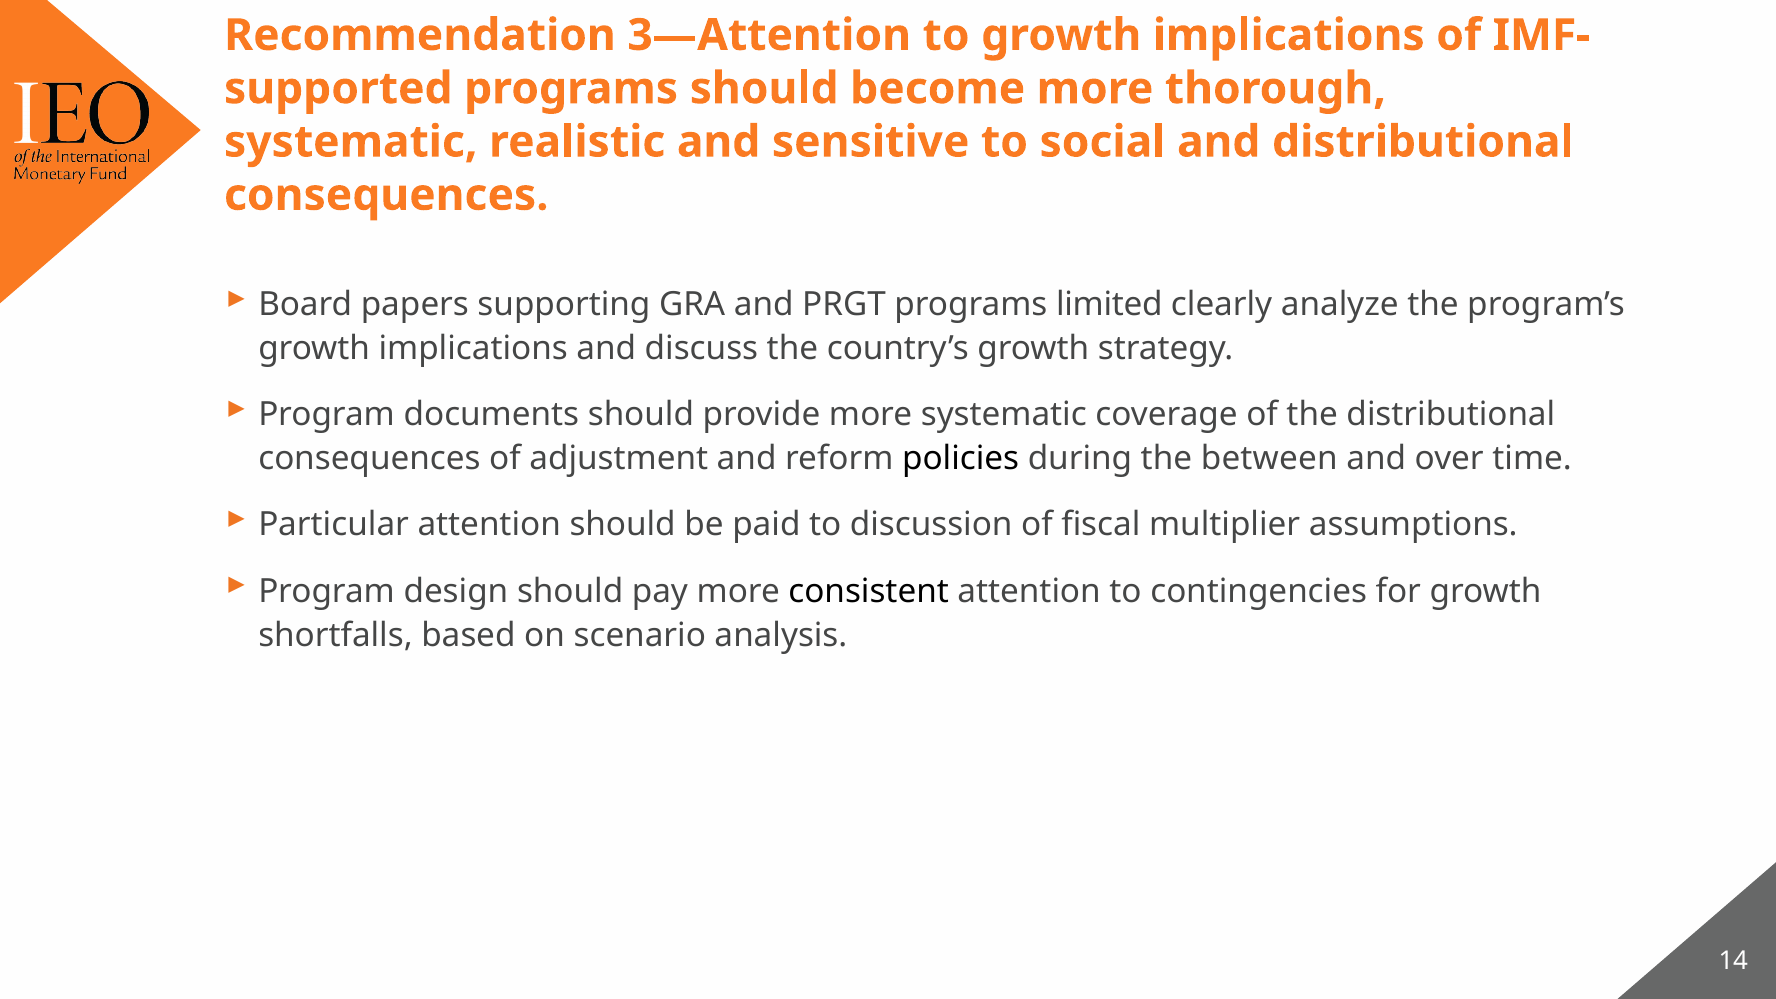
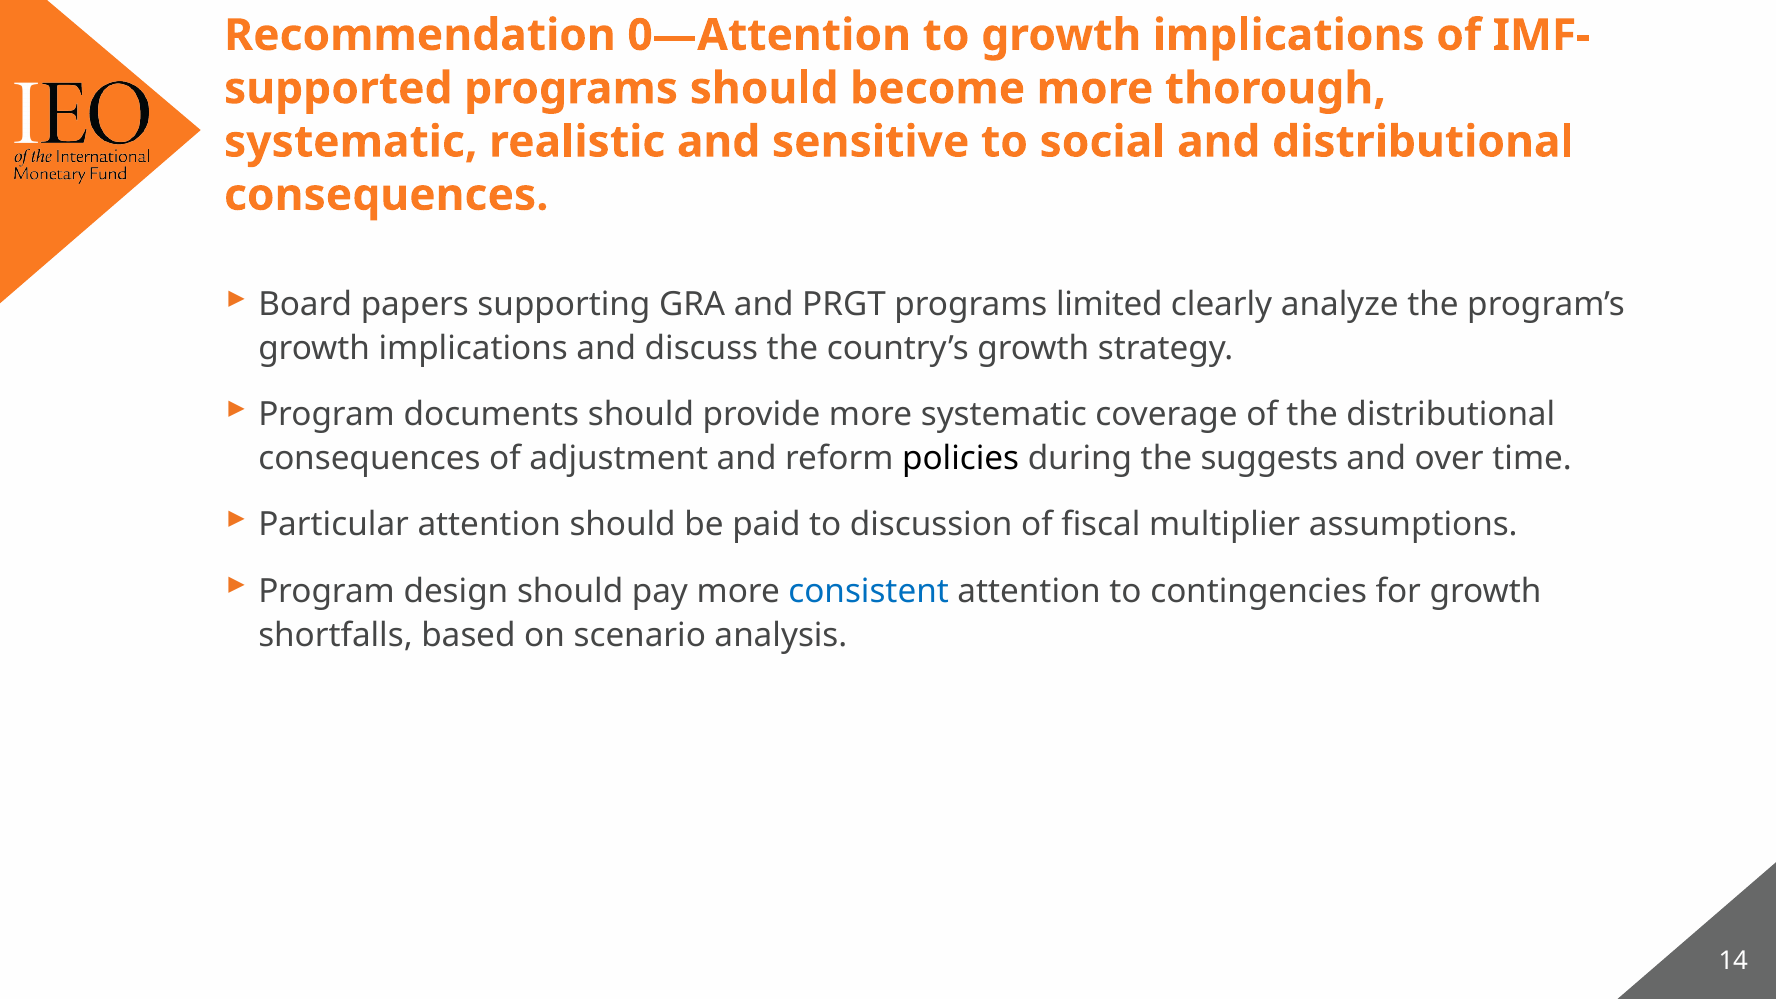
3—Attention: 3—Attention -> 0—Attention (769, 35)
between: between -> suggests (1270, 459)
consistent colour: black -> blue (869, 591)
